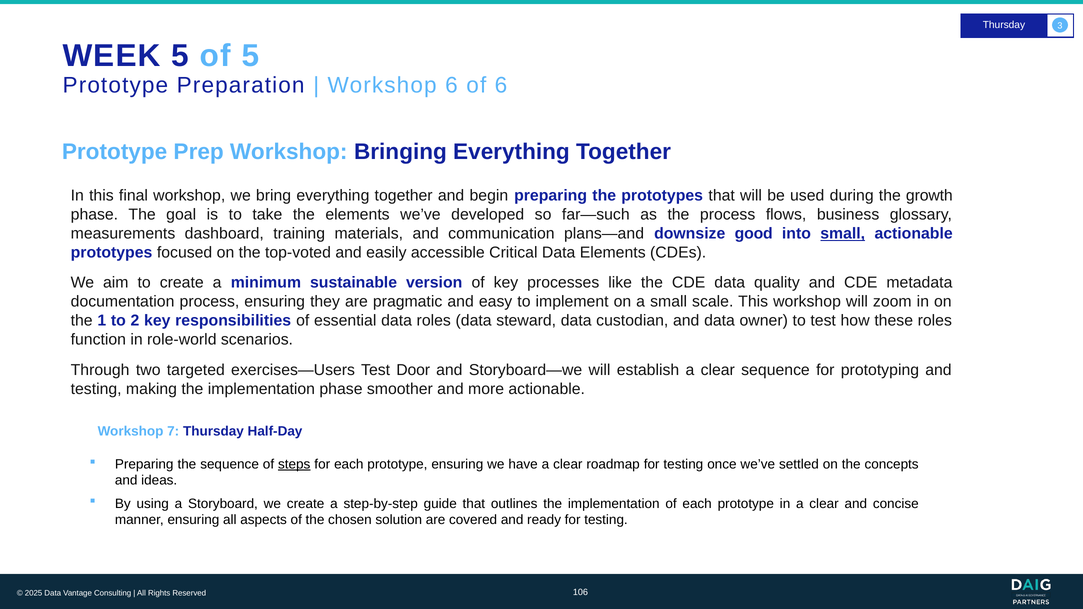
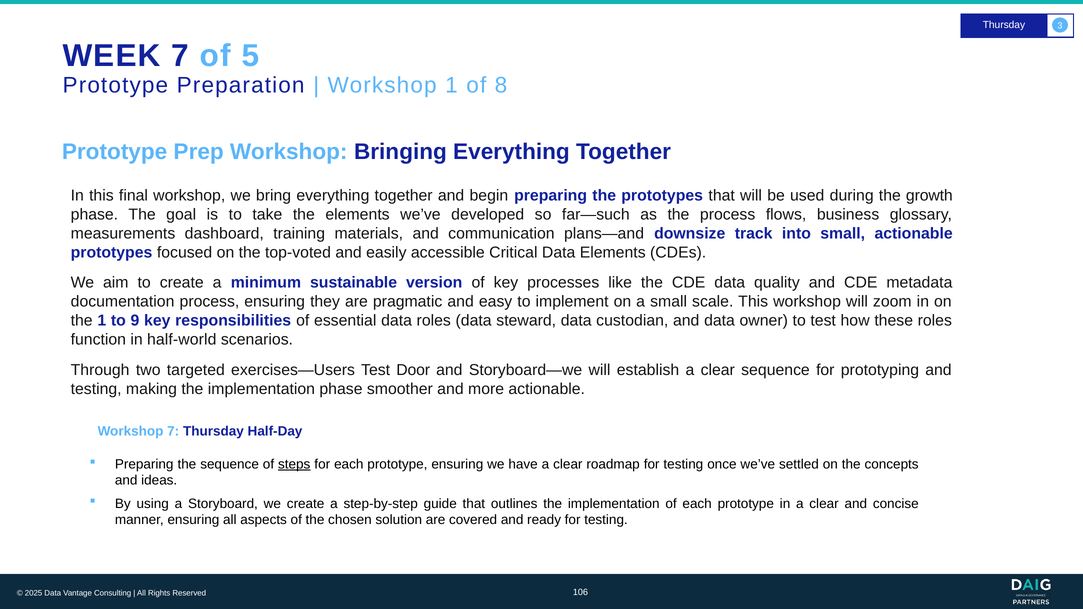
WEEK 5: 5 -> 7 (180, 56)
Workshop 6: 6 -> 1 (451, 85)
of 6: 6 -> 8 (501, 85)
good: good -> track (754, 234)
small underline: present -> none (843, 234)
2: 2 -> 9 (135, 321)
role-world: role-world -> half-world (182, 340)
